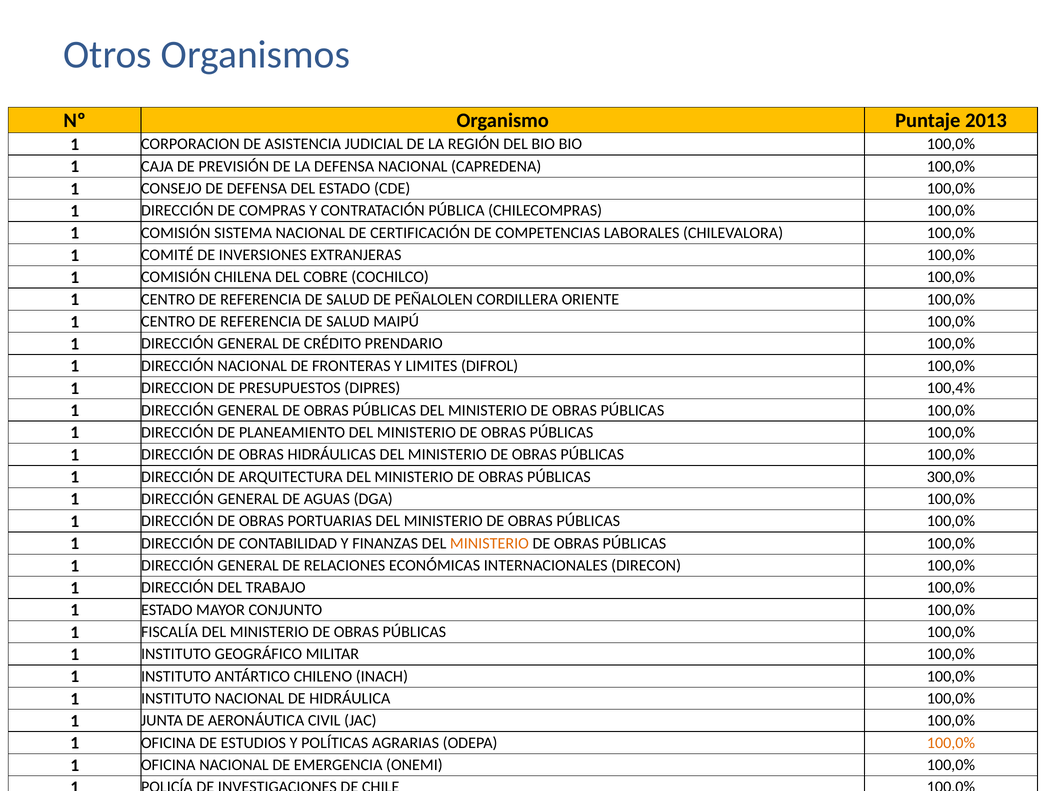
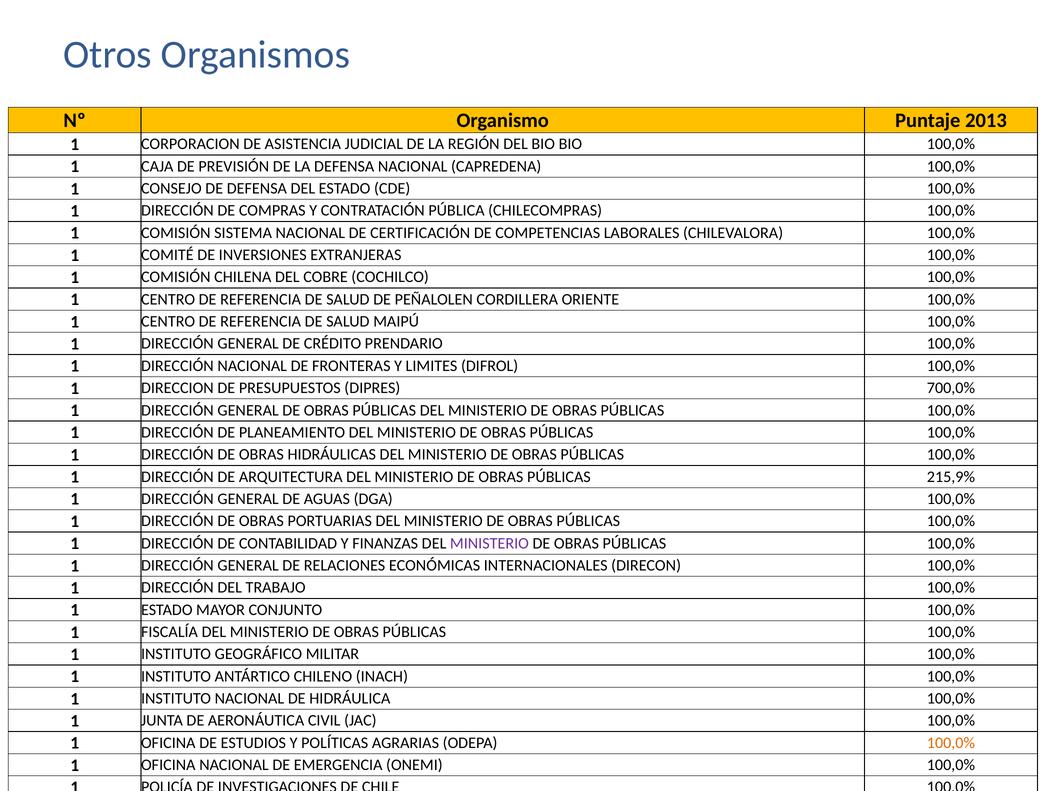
100,4%: 100,4% -> 700,0% (951, 388)
300,0%: 300,0% -> 215,9% (951, 476)
MINISTERIO colour: orange -> purple (489, 543)
